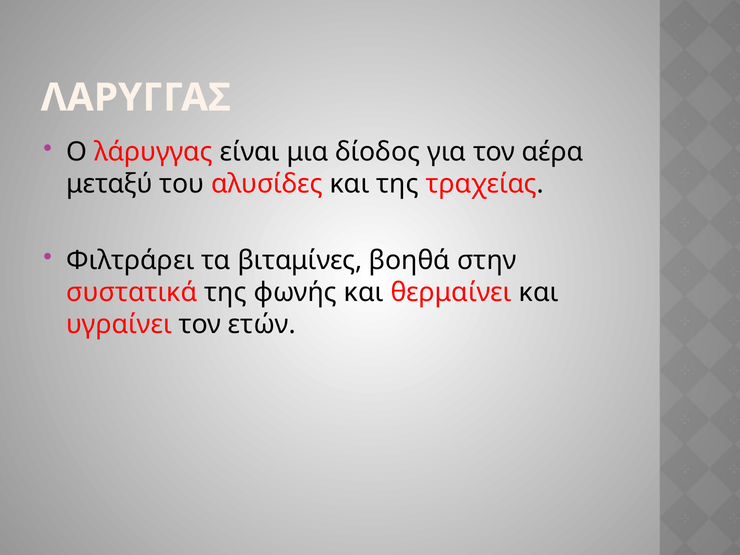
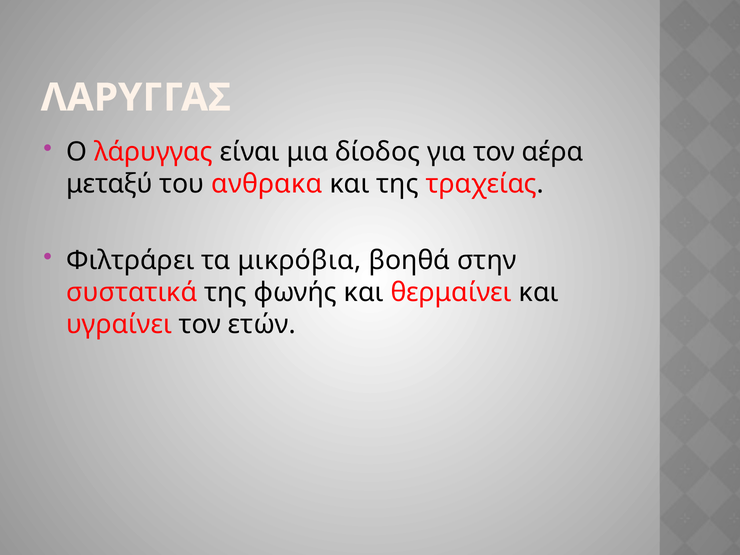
αλυσίδες: αλυσίδες -> ανθρακα (267, 184)
βιταμίνες: βιταμίνες -> μικρόβια (300, 260)
